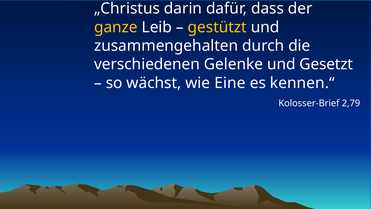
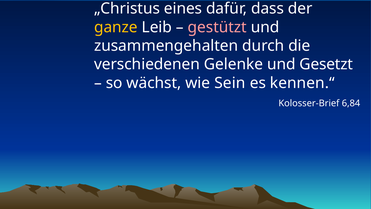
darin: darin -> eines (183, 9)
gestützt colour: yellow -> pink (217, 27)
Eine: Eine -> Sein (230, 83)
2,79: 2,79 -> 6,84 (351, 103)
